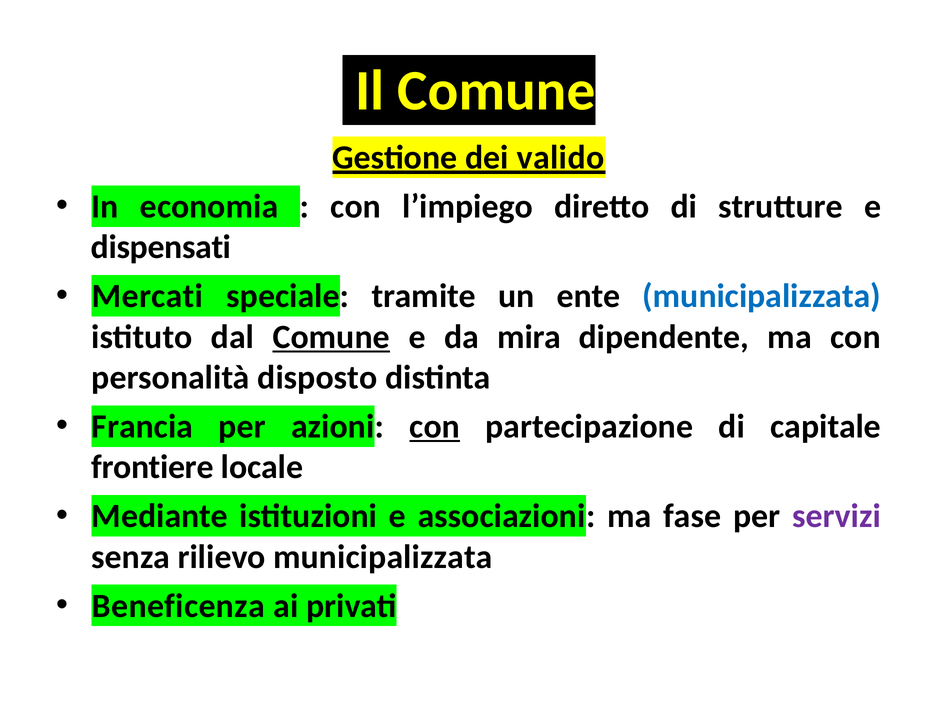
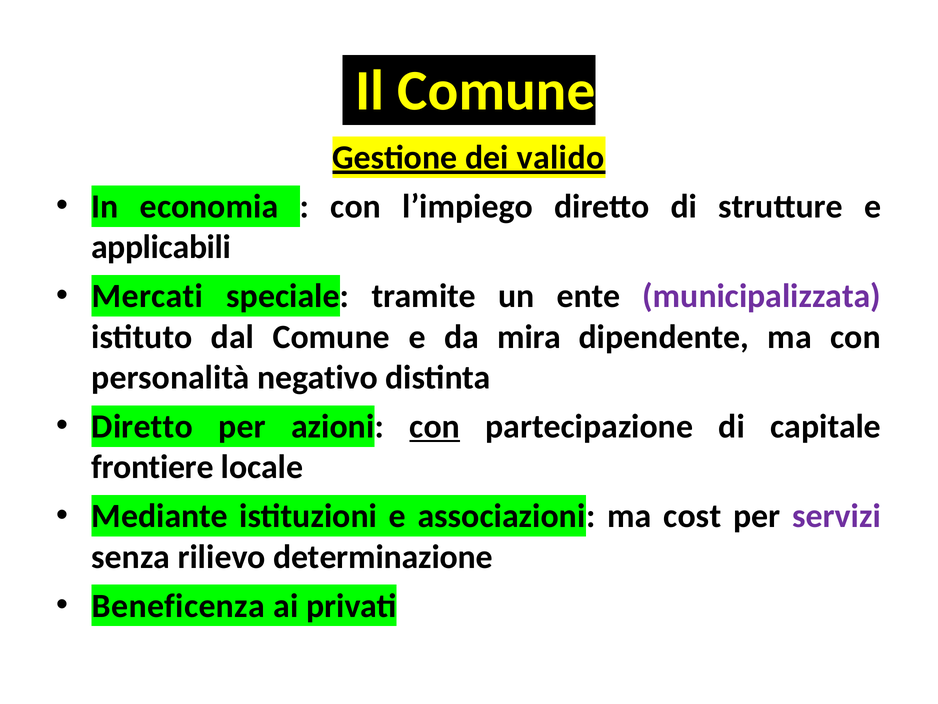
dispensati: dispensati -> applicabili (161, 247)
municipalizzata colour: blue -> purple (762, 296)
Comune underline: present -> none (331, 337)
disposto: disposto -> negativo (318, 377)
Francia: Francia -> Diretto (142, 426)
fase: fase -> cost (692, 516)
rilievo municipalizzata: municipalizzata -> determinazione (383, 556)
